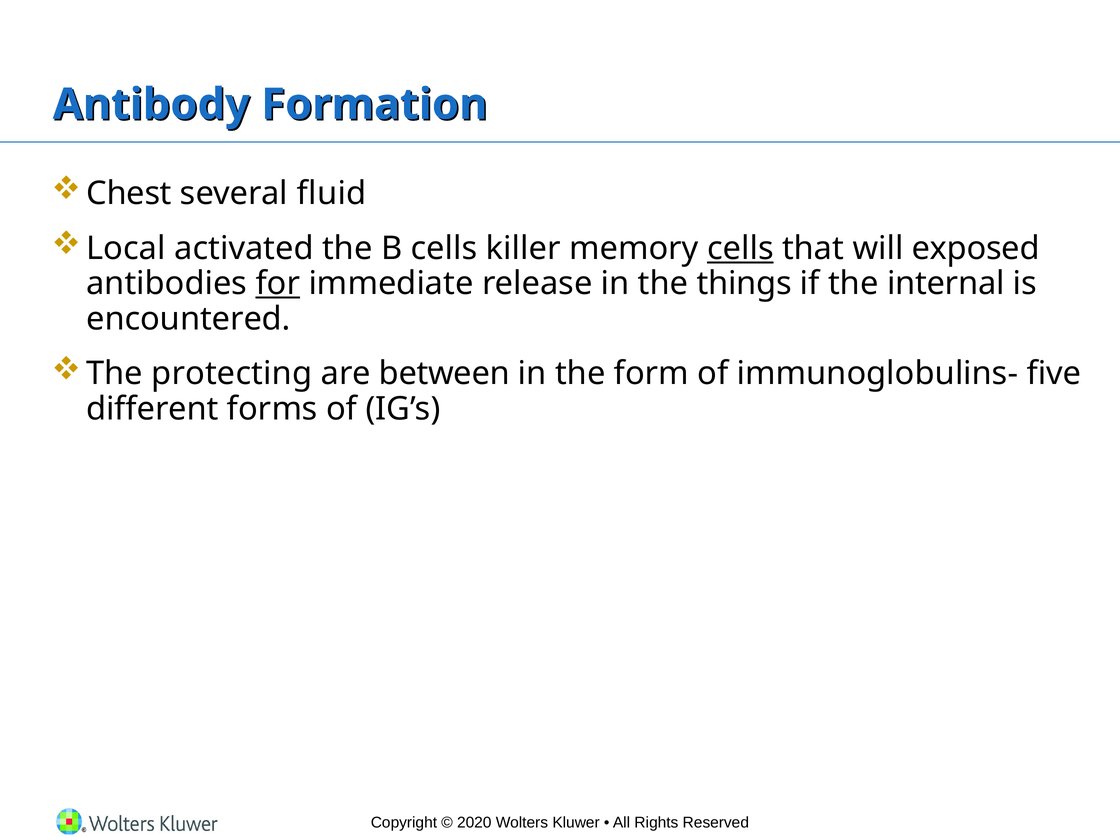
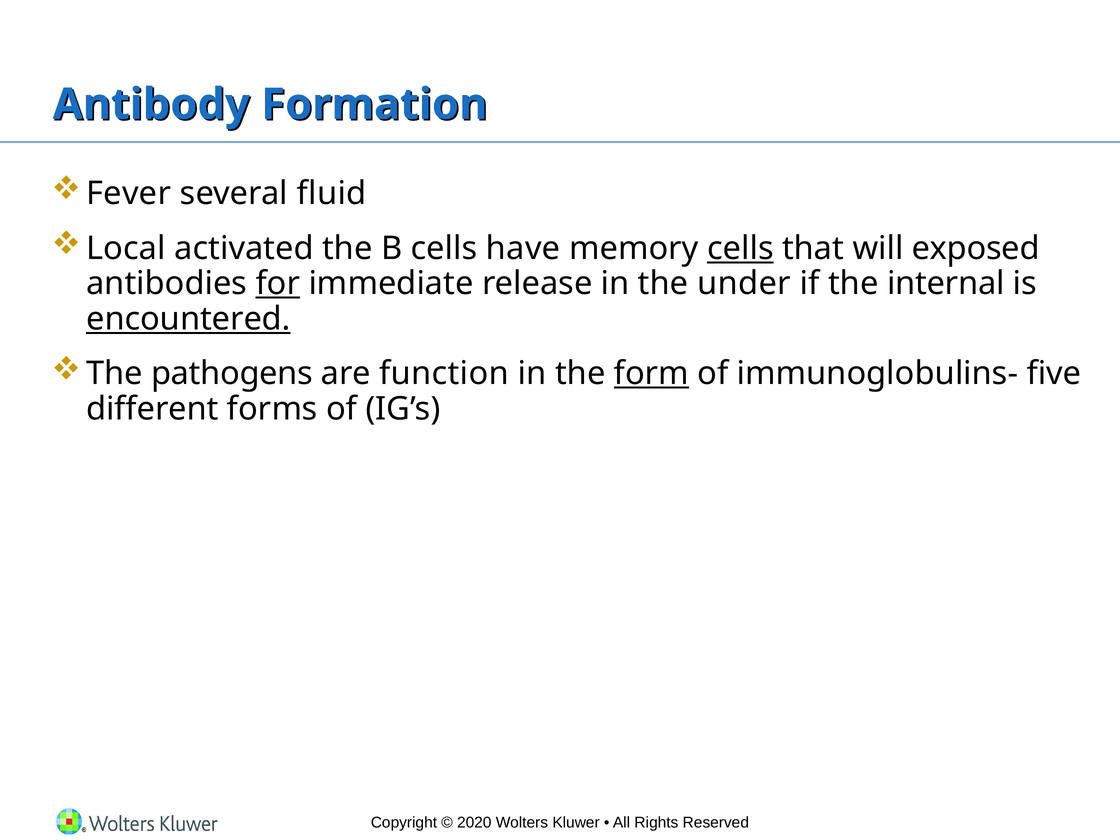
Chest: Chest -> Fever (129, 193)
killer: killer -> have (523, 248)
things: things -> under (744, 284)
encountered underline: none -> present (188, 319)
protecting: protecting -> pathogens (232, 374)
between: between -> function (444, 374)
form underline: none -> present (651, 374)
